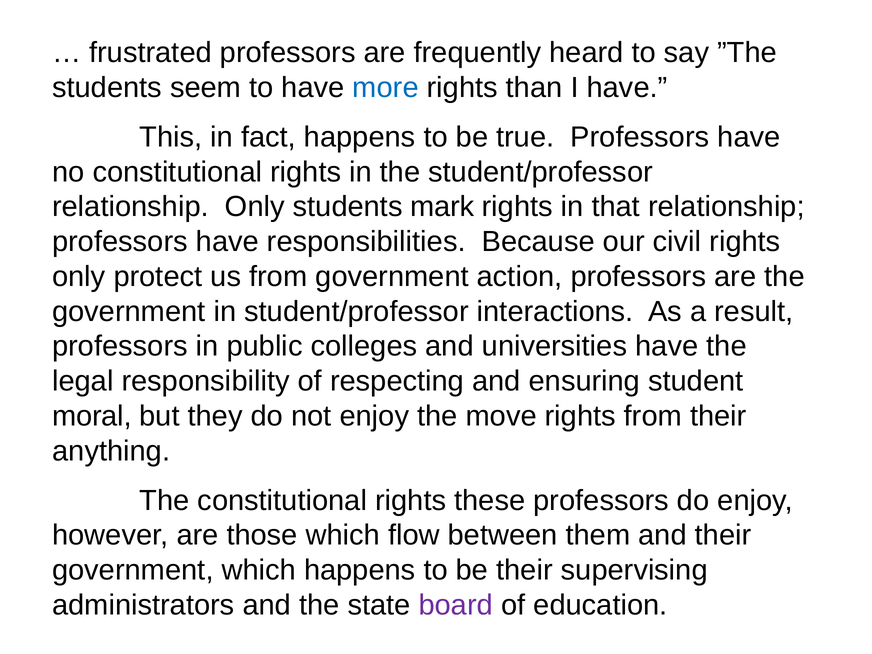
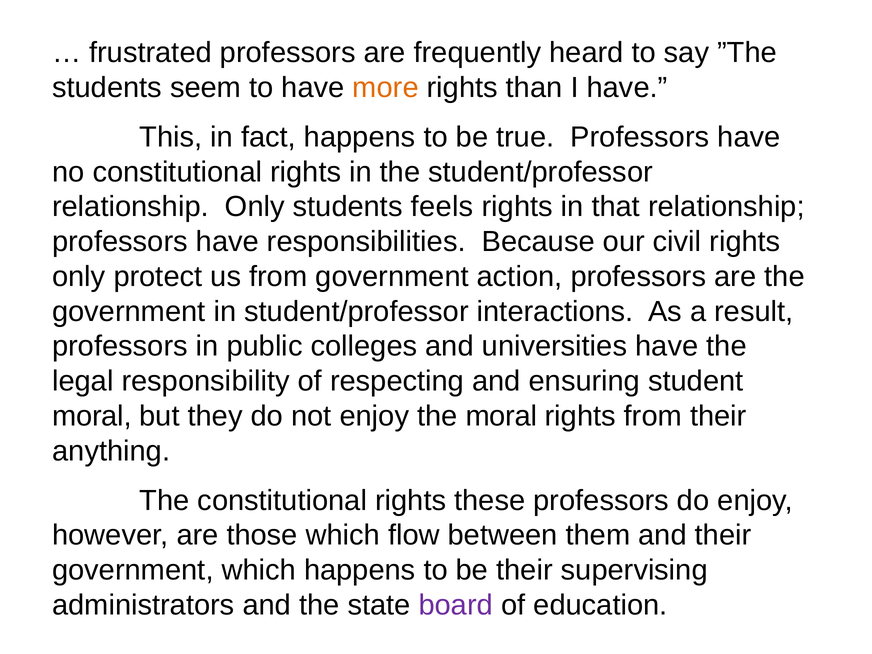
more colour: blue -> orange (386, 88)
mark: mark -> feels (442, 207)
the move: move -> moral (501, 416)
